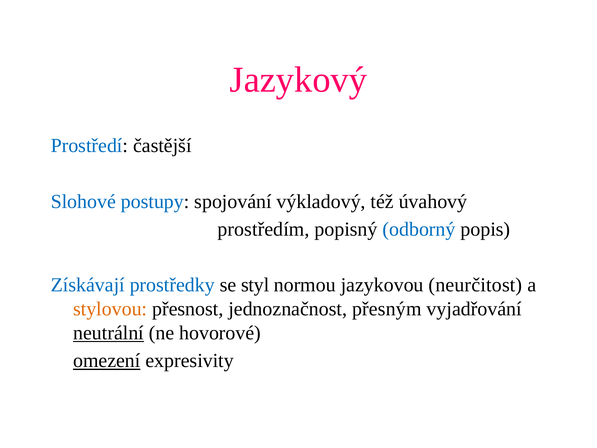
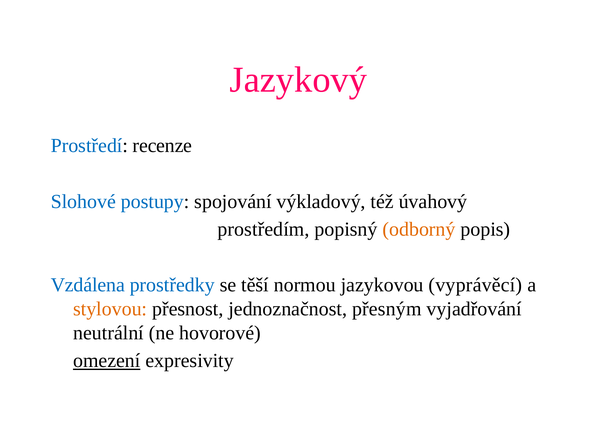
častější: častější -> recenze (162, 146)
odborný colour: blue -> orange (419, 229)
Získávají: Získávají -> Vzdálena (88, 285)
styl: styl -> těší (255, 285)
neurčitost: neurčitost -> vyprávěcí (475, 285)
neutrální underline: present -> none (108, 333)
